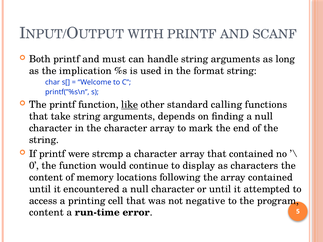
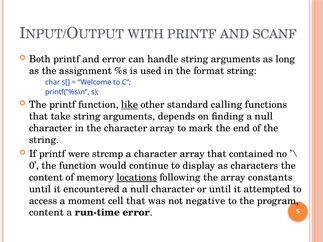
and must: must -> error (114, 59)
implication: implication -> assignment (85, 71)
locations underline: none -> present (137, 178)
array contained: contained -> constants (270, 178)
printing: printing -> moment (87, 201)
